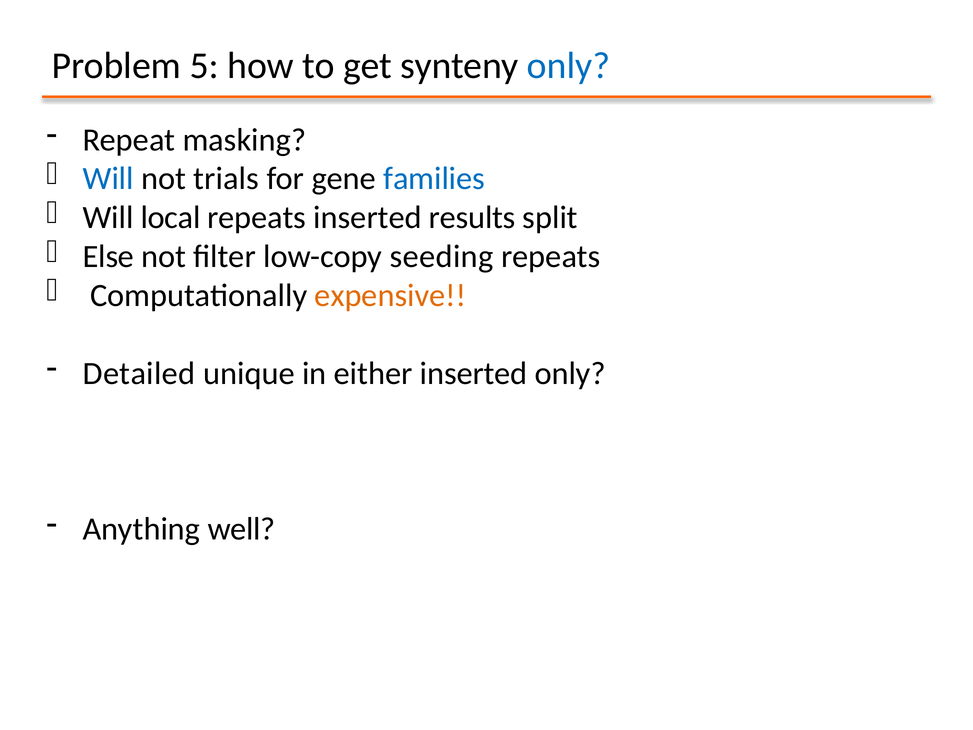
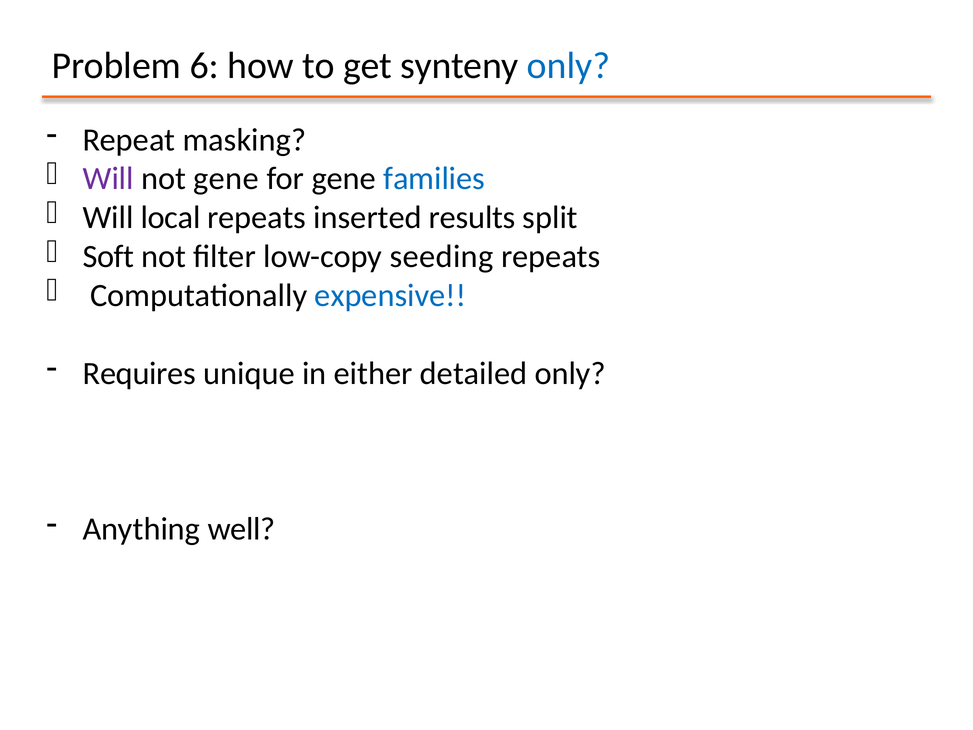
5: 5 -> 6 (204, 66)
Will colour: blue -> purple (108, 179)
not trials: trials -> gene (226, 179)
Else: Else -> Soft (108, 257)
expensive colour: orange -> blue (390, 295)
Detailed: Detailed -> Requires (139, 373)
either inserted: inserted -> detailed (474, 373)
